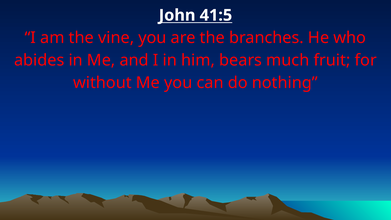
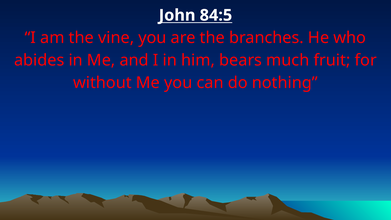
41:5: 41:5 -> 84:5 (216, 15)
